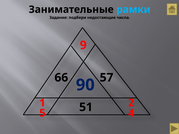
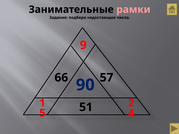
рамки colour: light blue -> pink (133, 10)
